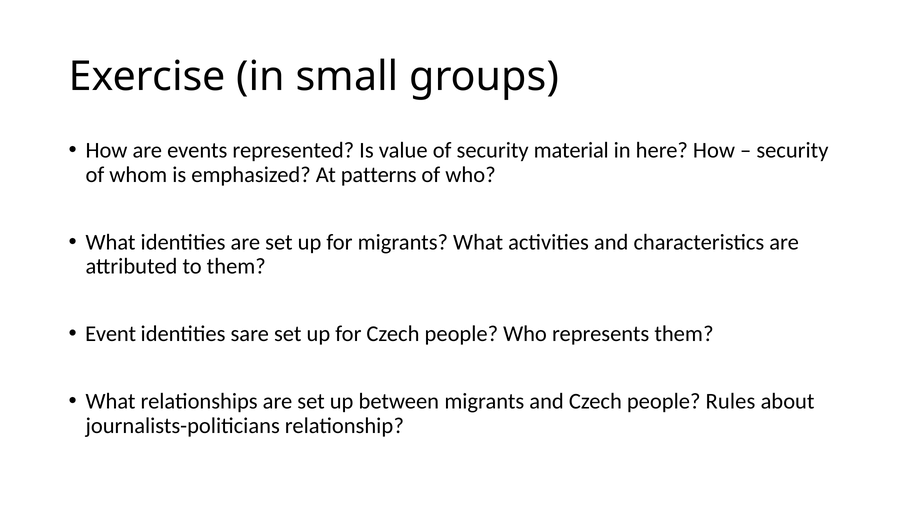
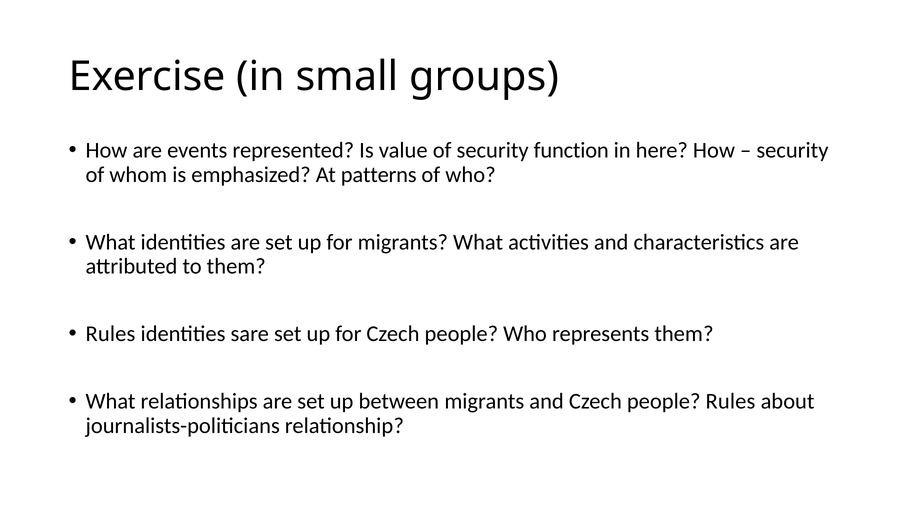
material: material -> function (571, 150)
Event: Event -> Rules (110, 334)
